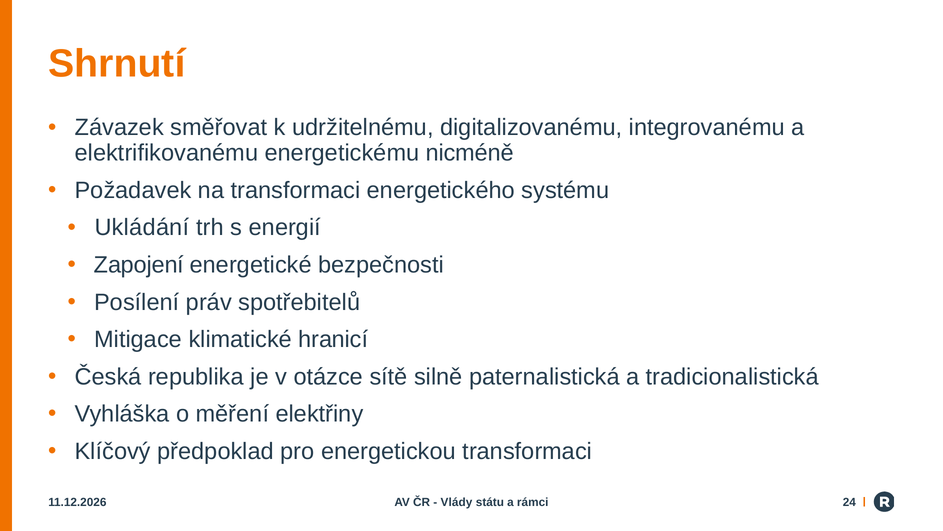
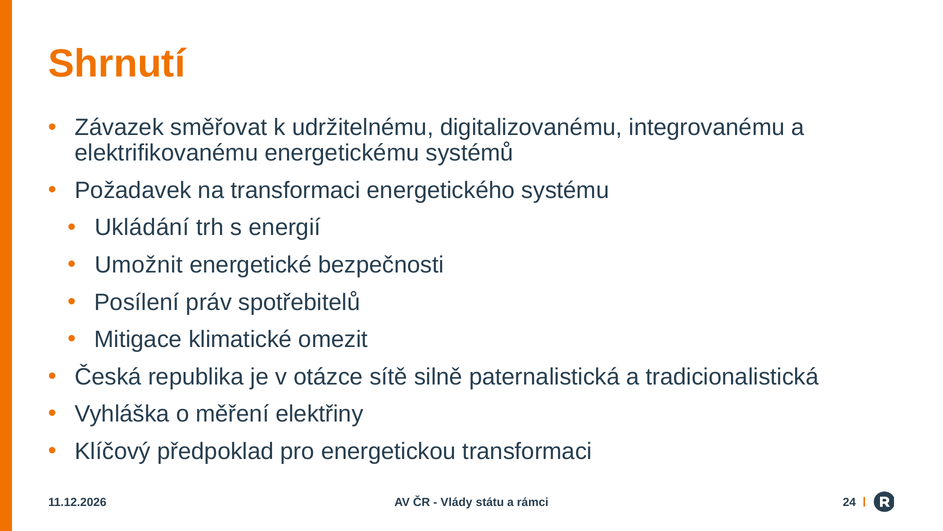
nicméně: nicméně -> systémů (470, 153)
Zapojení: Zapojení -> Umožnit (139, 265)
hranicí: hranicí -> omezit (333, 339)
